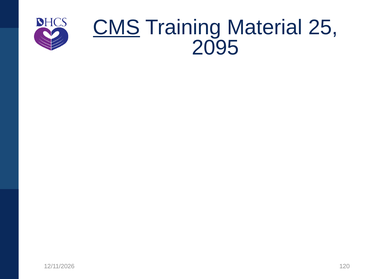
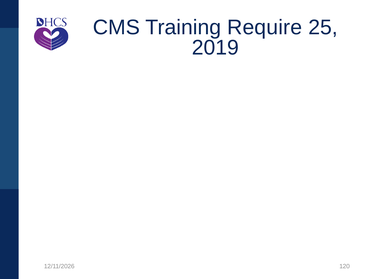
CMS underline: present -> none (116, 27)
Material: Material -> Require (265, 27)
2095: 2095 -> 2019 (215, 48)
